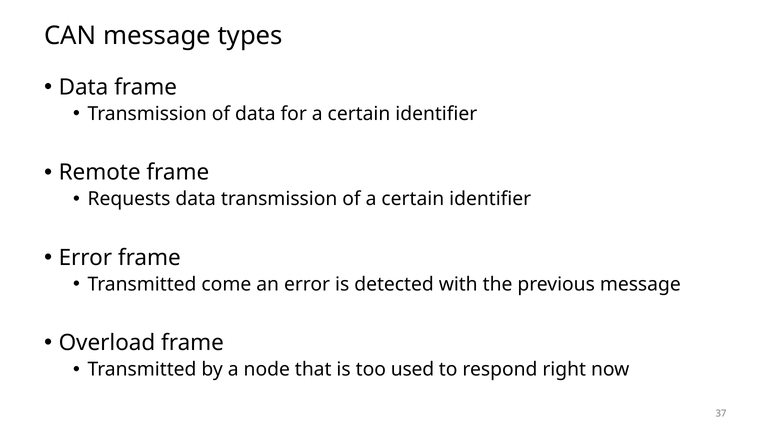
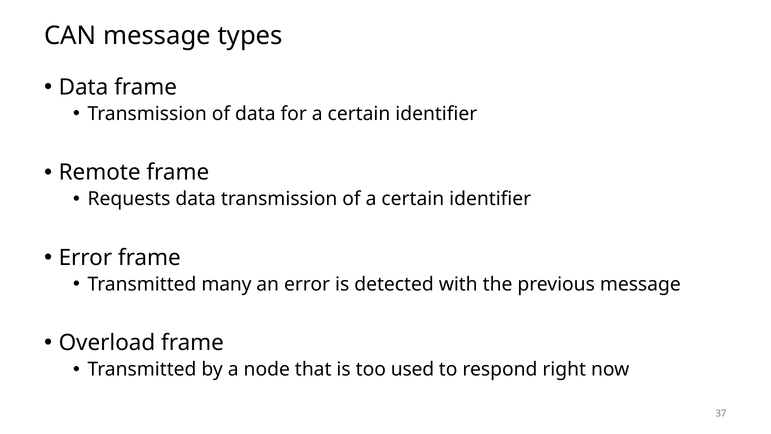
come: come -> many (226, 284)
